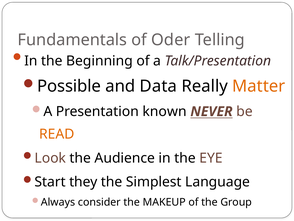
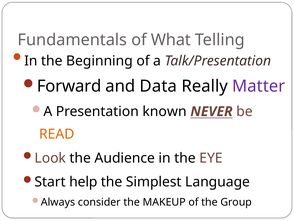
Oder: Oder -> What (171, 40)
Possible: Possible -> Forward (69, 86)
Matter colour: orange -> purple (259, 86)
they: they -> help (83, 181)
